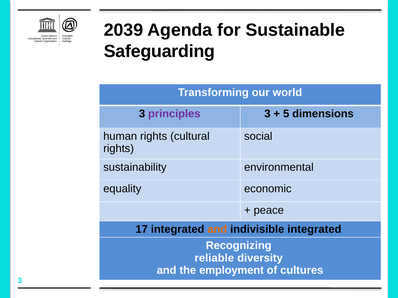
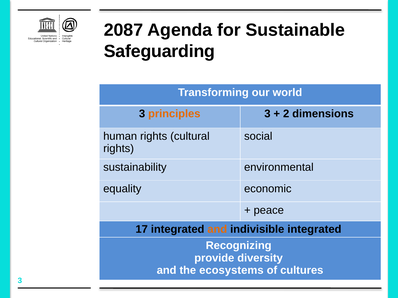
2039: 2039 -> 2087 (123, 30)
principles colour: purple -> orange (174, 114)
5: 5 -> 2 (286, 114)
reliable: reliable -> provide (214, 258)
employment: employment -> ecosystems (231, 271)
